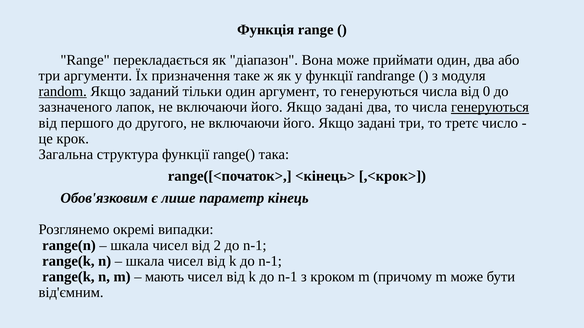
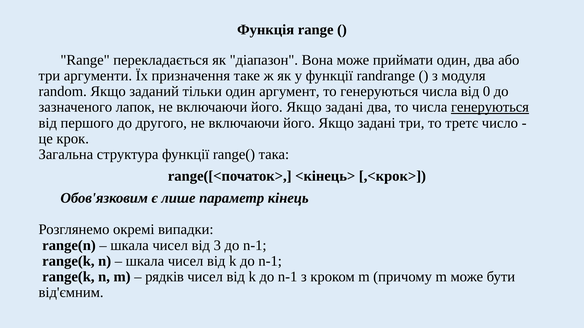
random underline: present -> none (63, 92)
2: 2 -> 3 (217, 246)
мають: мають -> рядків (165, 277)
